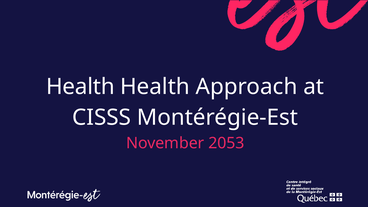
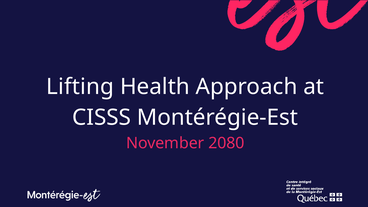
Health: Health -> Lifting (80, 87)
2053: 2053 -> 2080 (226, 143)
